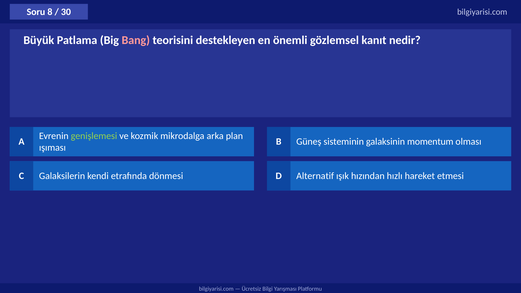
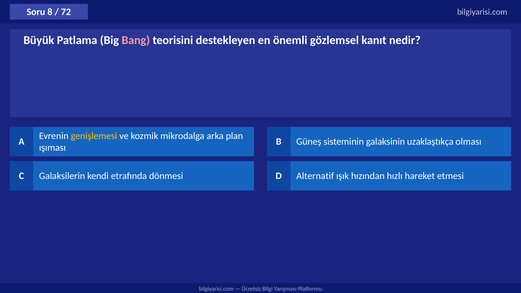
30: 30 -> 72 (66, 12)
genişlemesi colour: light green -> yellow (94, 136)
momentum: momentum -> uzaklaştıkça (430, 142)
